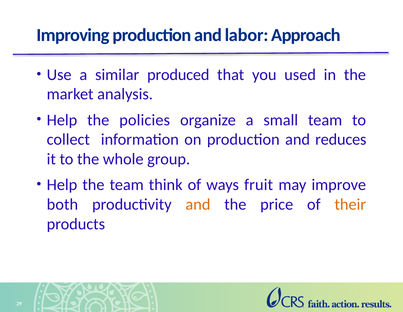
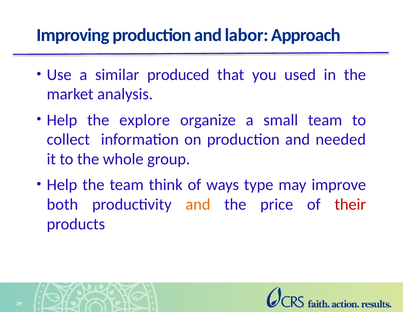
policies: policies -> explore (145, 120)
reduces: reduces -> needed (341, 139)
fruit: fruit -> type (259, 184)
their colour: orange -> red (350, 204)
